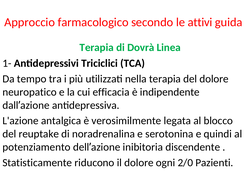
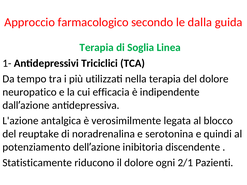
attivi: attivi -> dalla (200, 22)
Dovrà: Dovrà -> Soglia (141, 48)
2/0: 2/0 -> 2/1 (185, 163)
